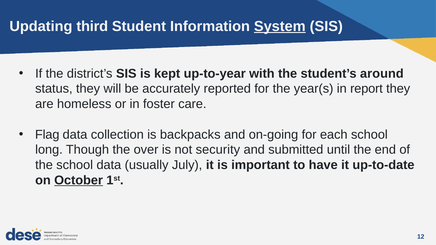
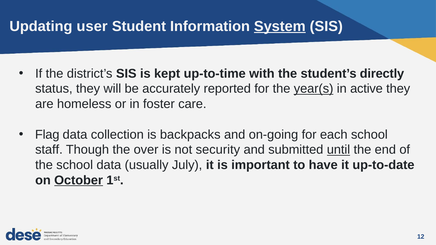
third: third -> user (92, 26)
up-to-year: up-to-year -> up-to-time (215, 74)
around: around -> directly (382, 74)
year(s underline: none -> present (314, 89)
report: report -> active (367, 89)
long: long -> staff (49, 150)
until underline: none -> present (338, 150)
